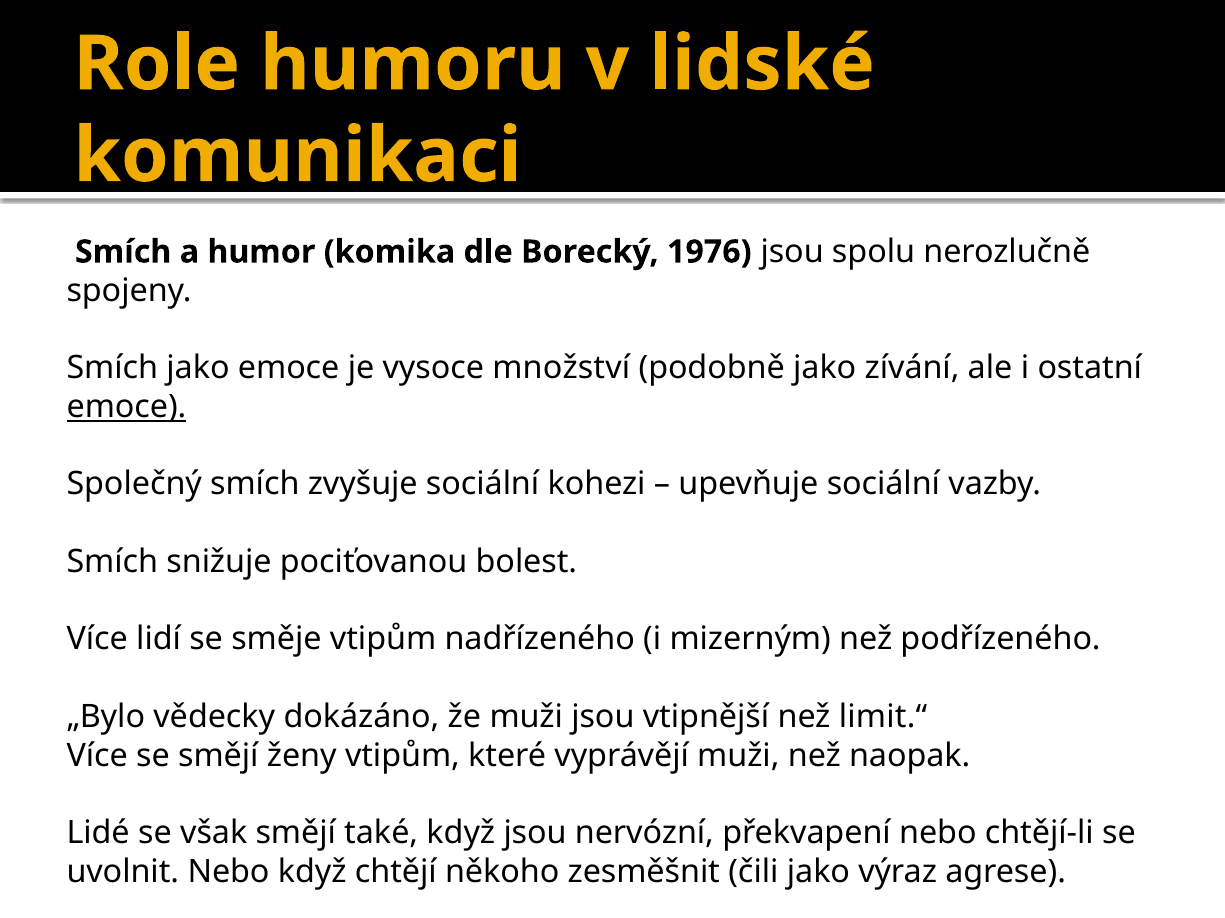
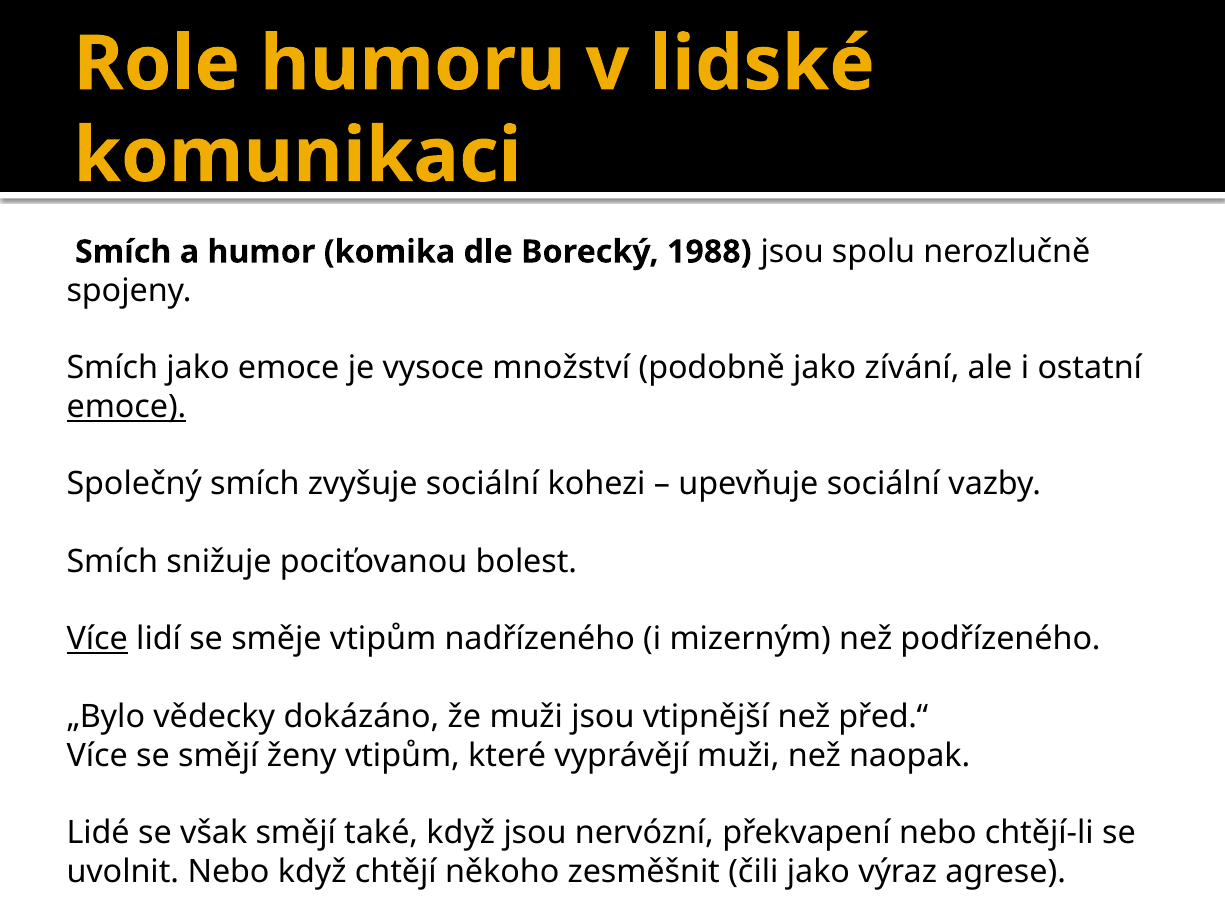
1976: 1976 -> 1988 (709, 252)
Více underline: none -> present (97, 640)
limit.“: limit.“ -> před.“ (883, 717)
